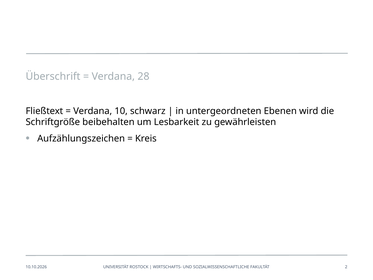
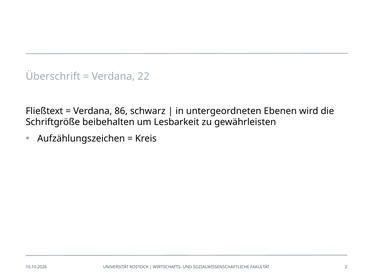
28: 28 -> 22 (144, 76)
10: 10 -> 86 (121, 111)
